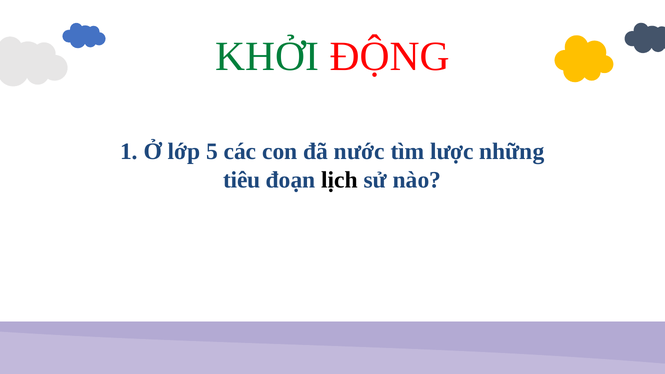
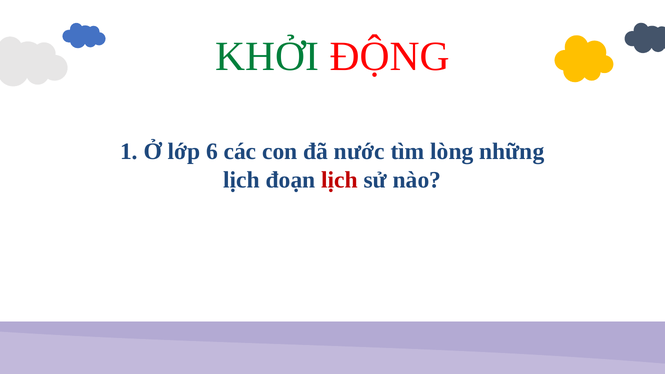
5: 5 -> 6 (212, 152)
lược: lược -> lòng (452, 152)
tiêu: tiêu -> lịch (242, 180)
lịch colour: black -> red (340, 180)
